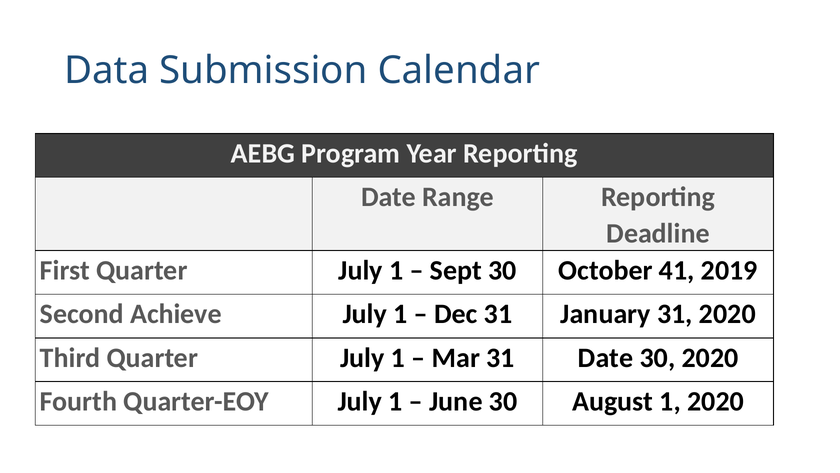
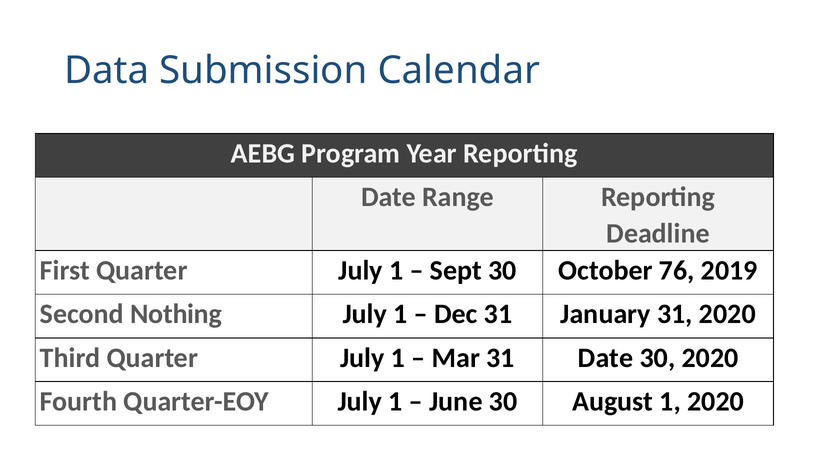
41: 41 -> 76 (677, 270)
Achieve: Achieve -> Nothing (176, 314)
